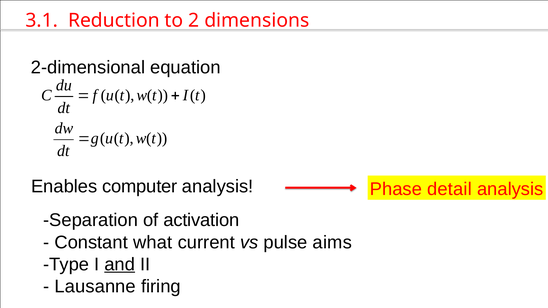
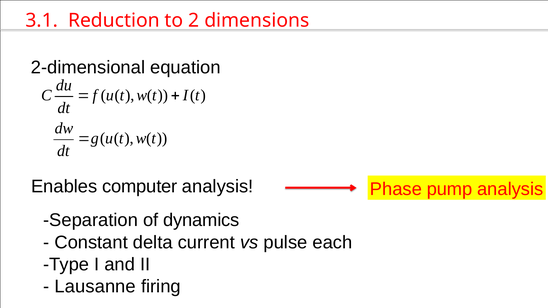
detail: detail -> pump (450, 189)
activation: activation -> dynamics (201, 220)
what: what -> delta (153, 242)
aims: aims -> each (332, 242)
and underline: present -> none (120, 264)
